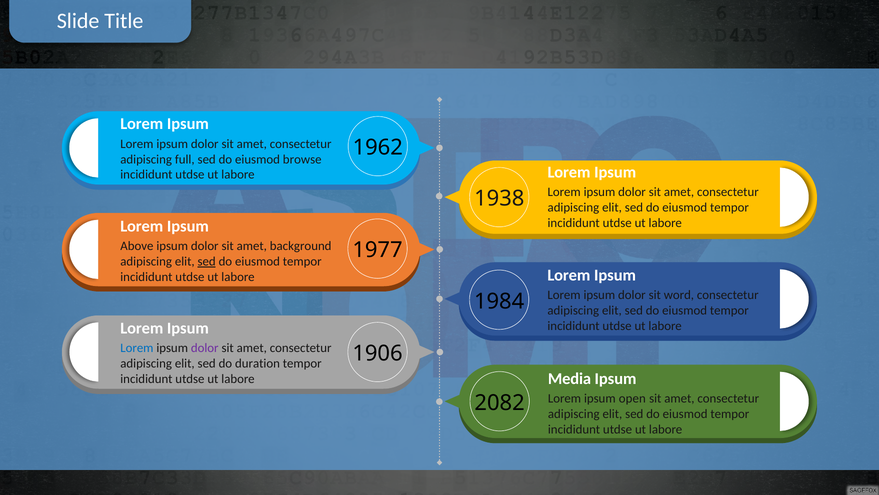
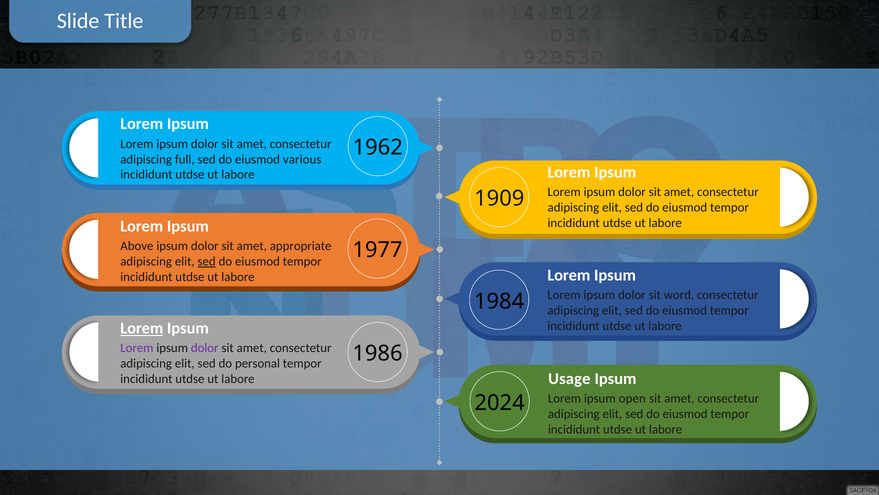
browse: browse -> various (302, 159)
1938: 1938 -> 1909 (499, 198)
background: background -> appropriate (301, 246)
Lorem underline: none -> present (142, 328)
Lorem colour: blue -> purple (137, 348)
1906: 1906 -> 1986 (378, 353)
duration: duration -> personal (258, 363)
Media: Media -> Usage (569, 378)
2082: 2082 -> 2024 (500, 402)
